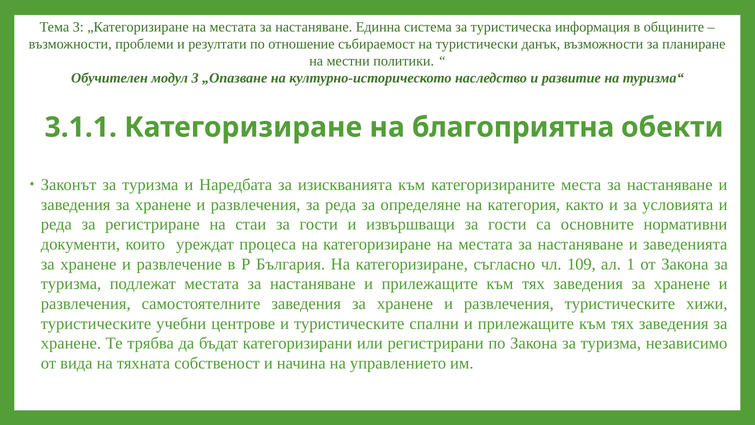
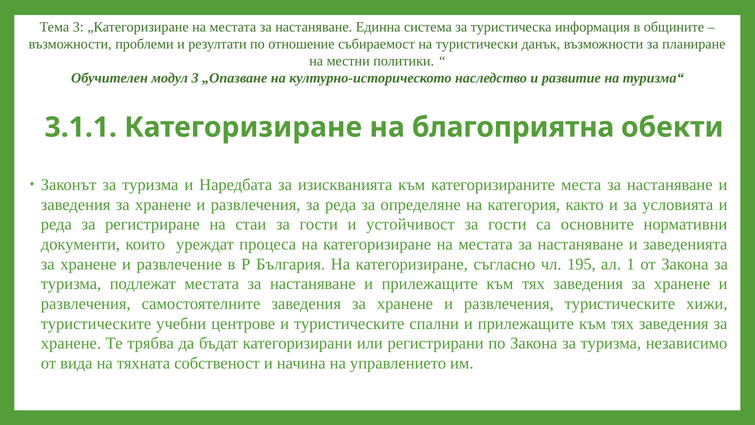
извършващи: извършващи -> устойчивост (411, 224)
109: 109 -> 195 (581, 264)
